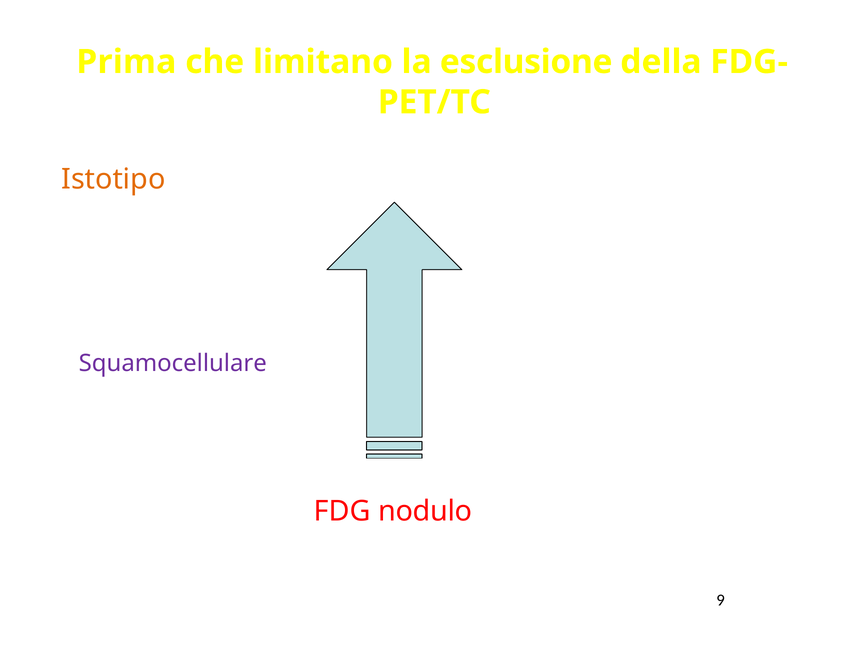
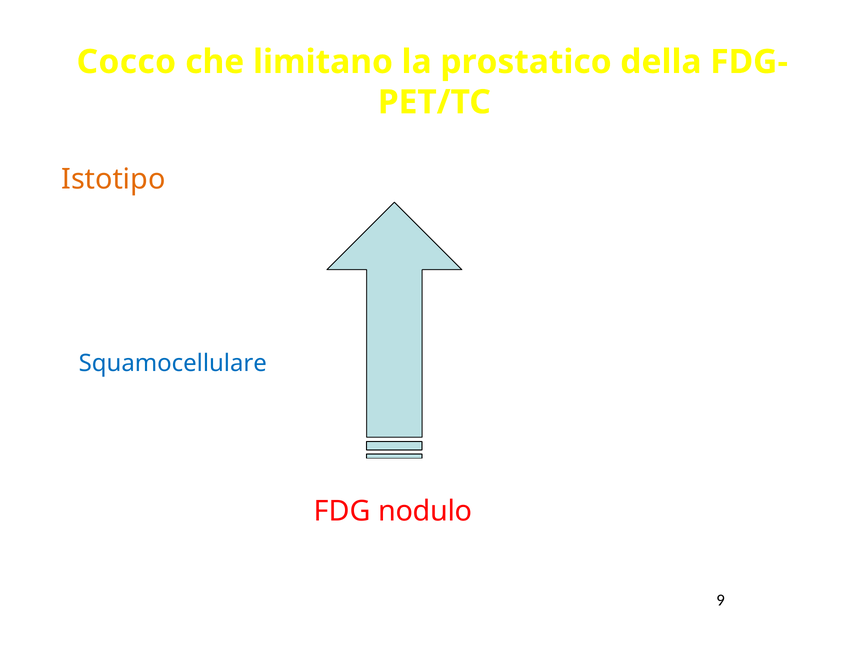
Prima: Prima -> Cocco (126, 62)
esclusione: esclusione -> prostatico (526, 62)
Squamocellulare colour: purple -> blue (173, 363)
